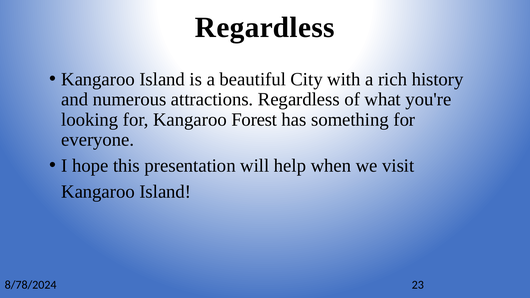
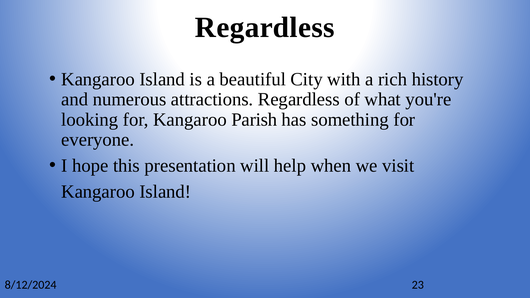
Forest: Forest -> Parish (254, 120)
8/78/2024: 8/78/2024 -> 8/12/2024 (31, 285)
